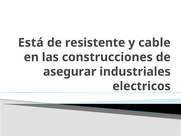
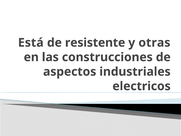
cable: cable -> otras (154, 43)
asegurar: asegurar -> aspectos (70, 72)
